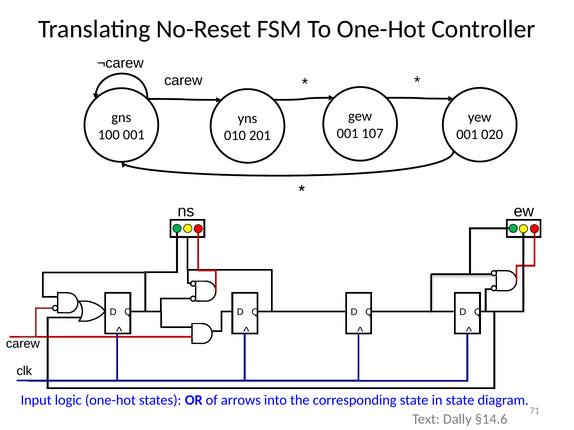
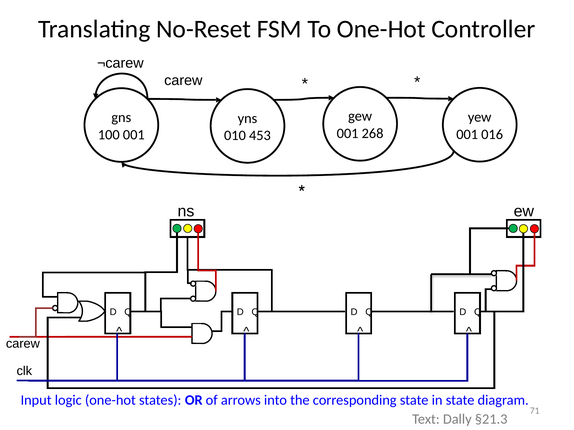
107: 107 -> 268 (373, 134)
020: 020 -> 016 (492, 134)
201: 201 -> 453 (260, 136)
§14.6: §14.6 -> §21.3 (491, 420)
